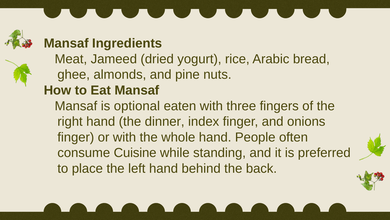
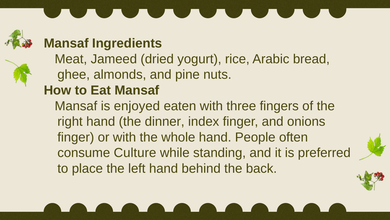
optional: optional -> enjoyed (137, 106)
Cuisine: Cuisine -> Culture (135, 152)
